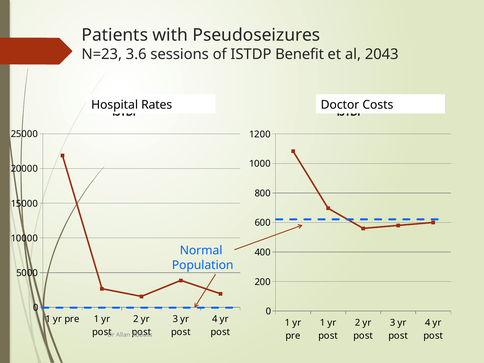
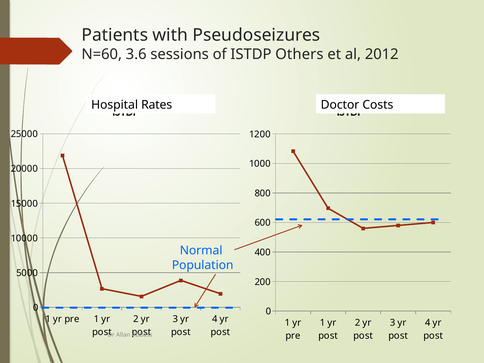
N=23: N=23 -> N=60 (102, 54)
Benefit: Benefit -> Others (299, 54)
2043: 2043 -> 2012 (382, 54)
